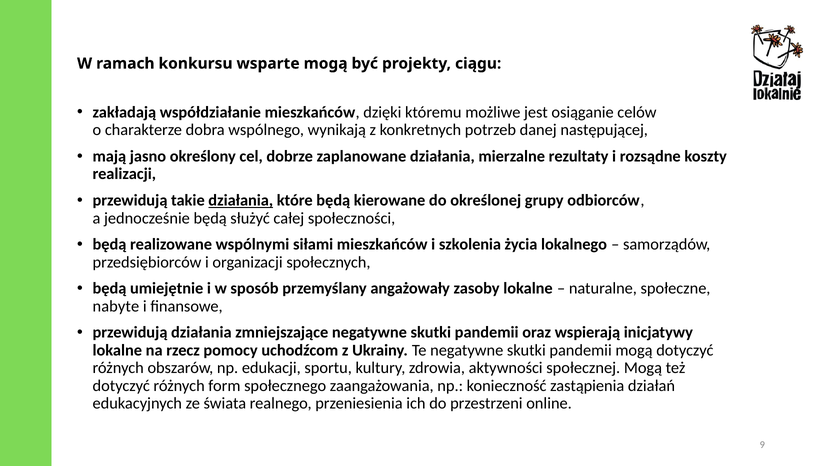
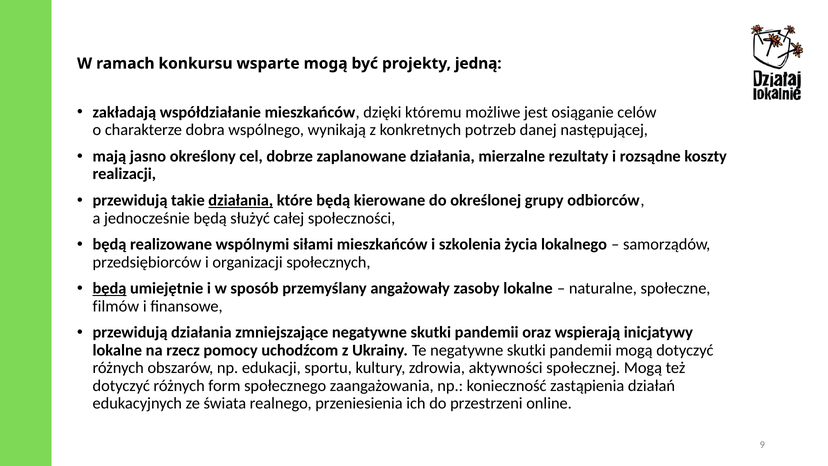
ciągu: ciągu -> jedną (478, 63)
będą underline: none -> present (110, 288)
nabyte: nabyte -> filmów (116, 306)
